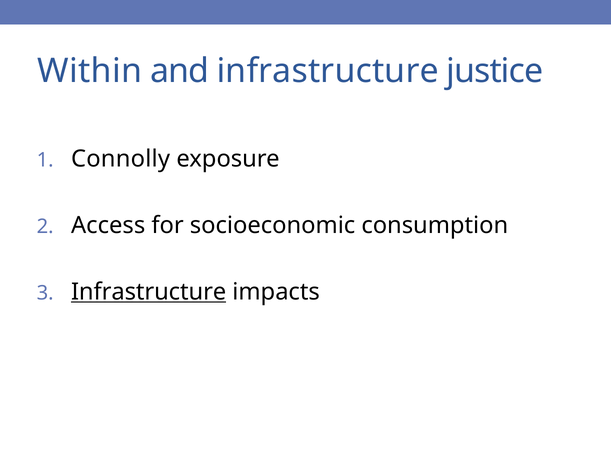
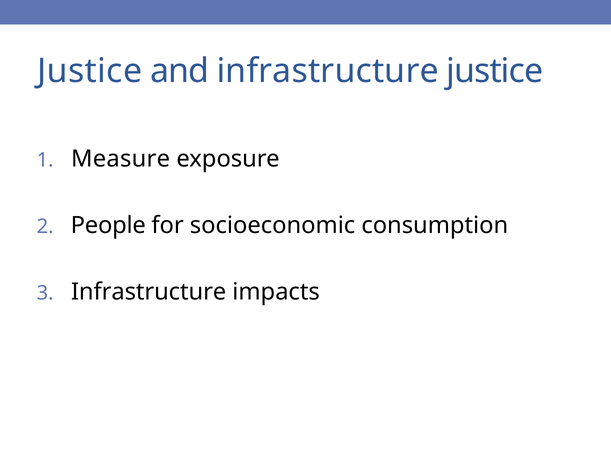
Within: Within -> Justice (90, 71)
Connolly: Connolly -> Measure (121, 159)
Access: Access -> People (108, 226)
Infrastructure underline: present -> none (149, 292)
